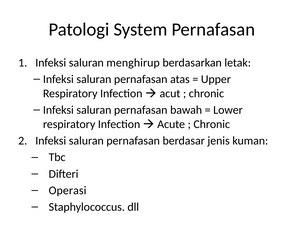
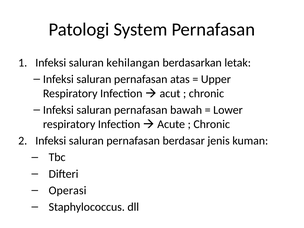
menghirup: menghirup -> kehilangan (133, 63)
